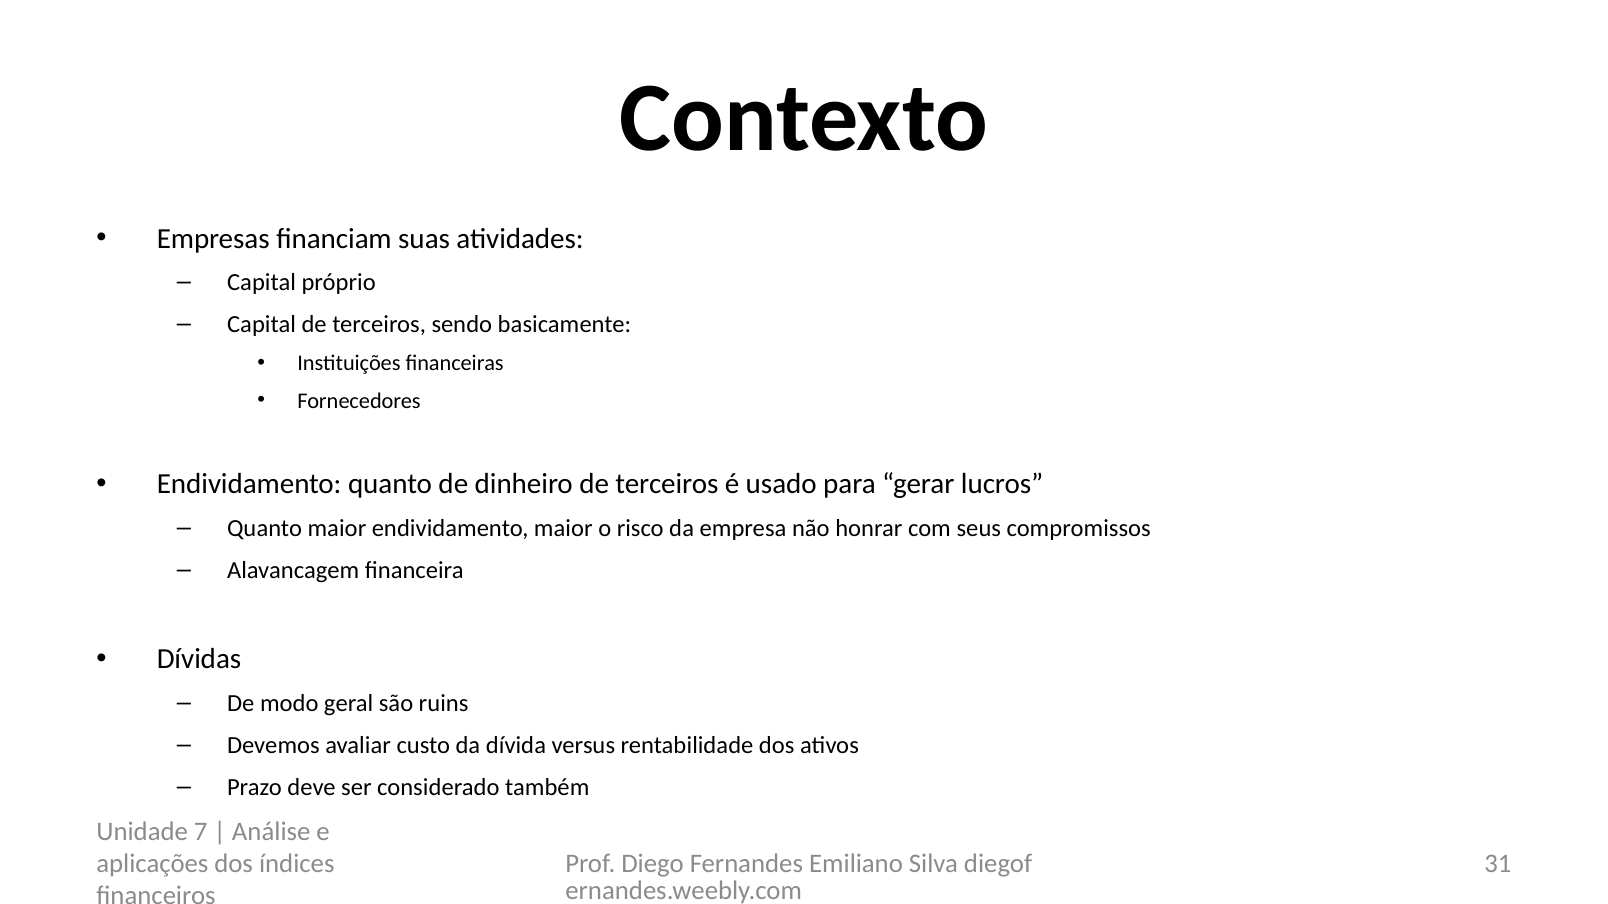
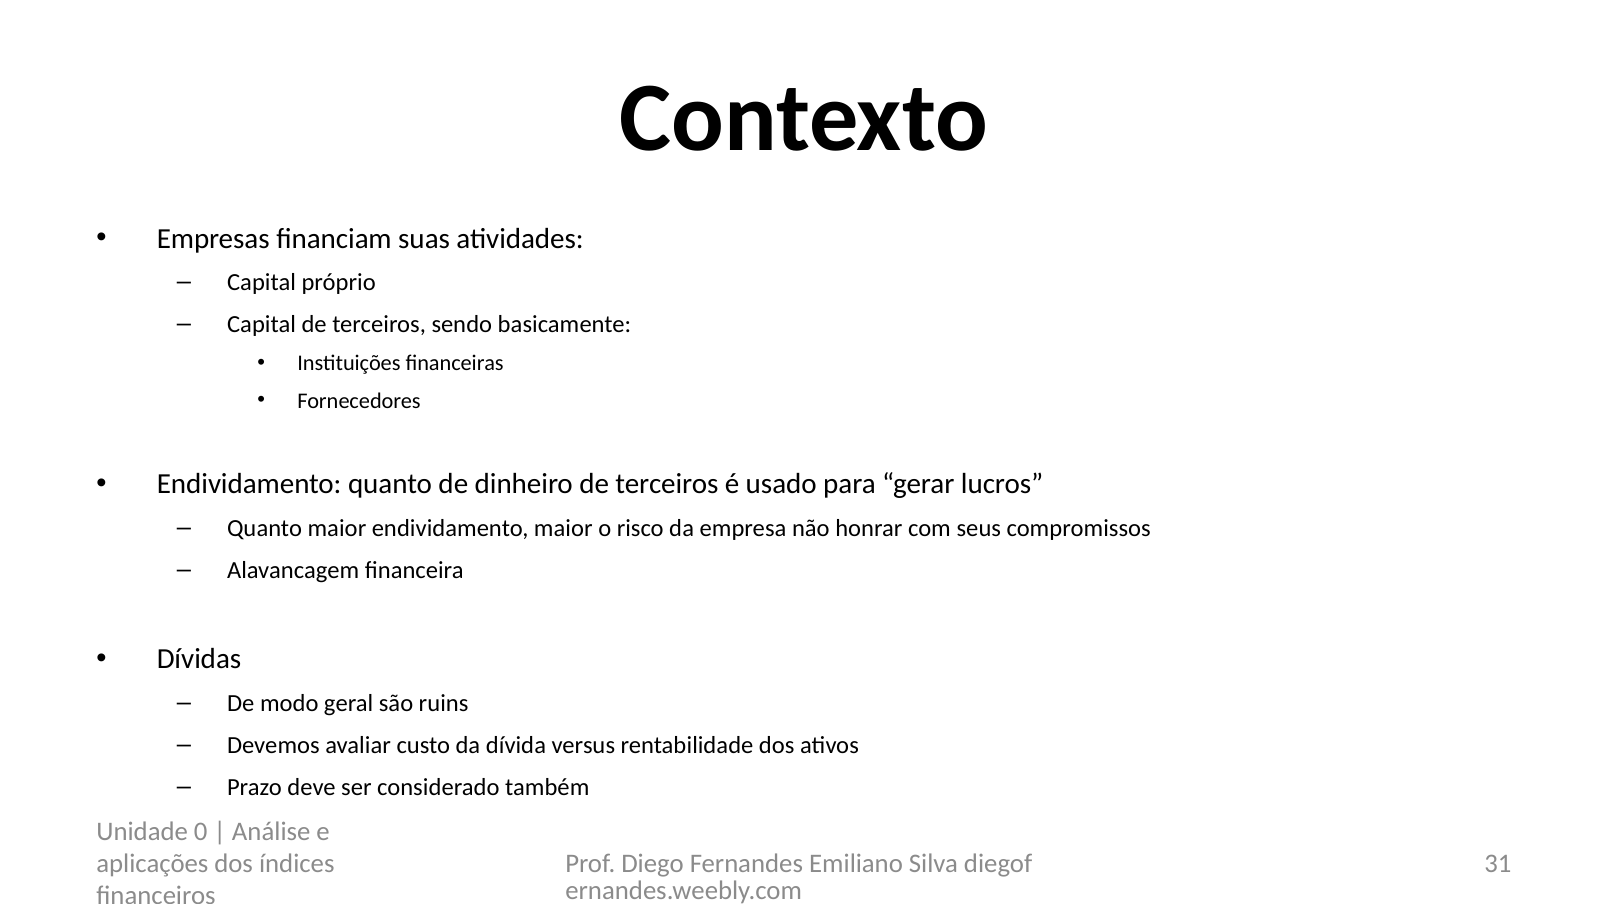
7: 7 -> 0 (201, 832)
